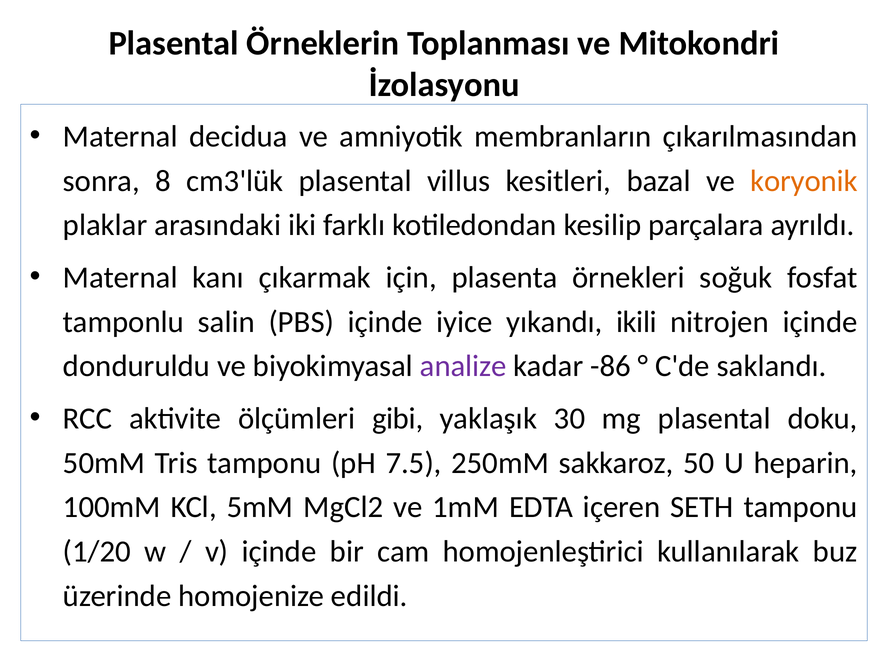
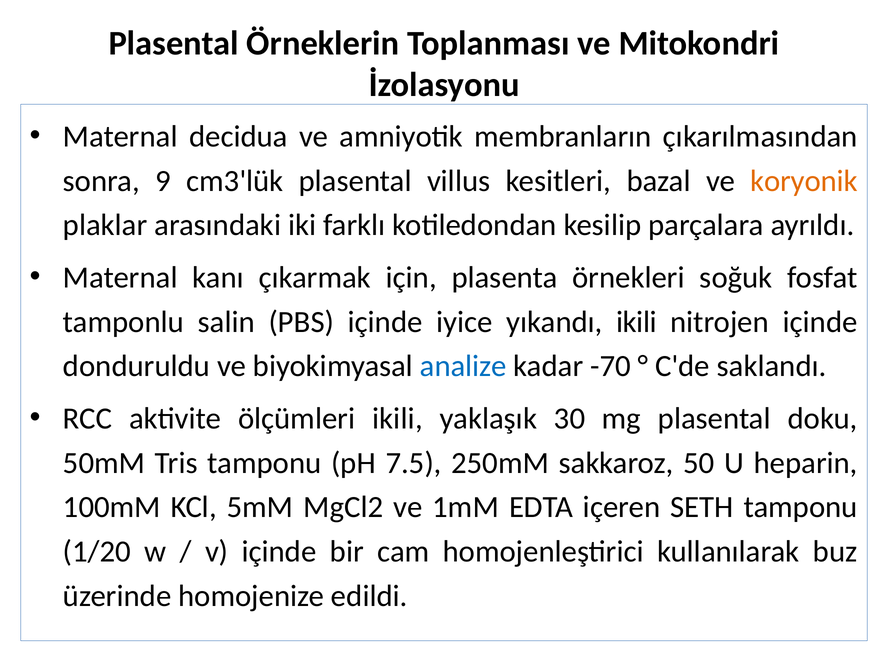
8: 8 -> 9 (163, 181)
analize colour: purple -> blue (463, 366)
-86: -86 -> -70 (611, 366)
ölçümleri gibi: gibi -> ikili (397, 419)
